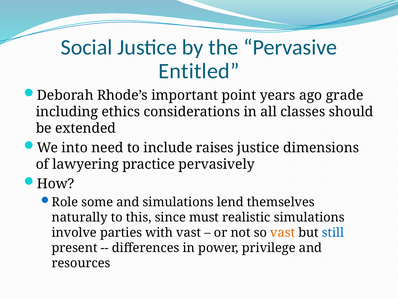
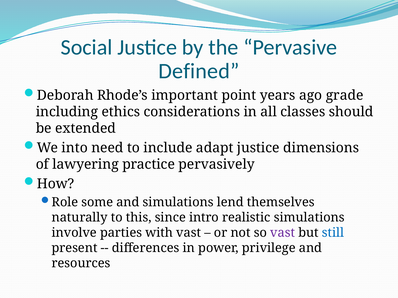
Entitled: Entitled -> Defined (199, 71)
raises: raises -> adapt (215, 148)
must: must -> intro (204, 218)
vast colour: orange -> purple (283, 233)
